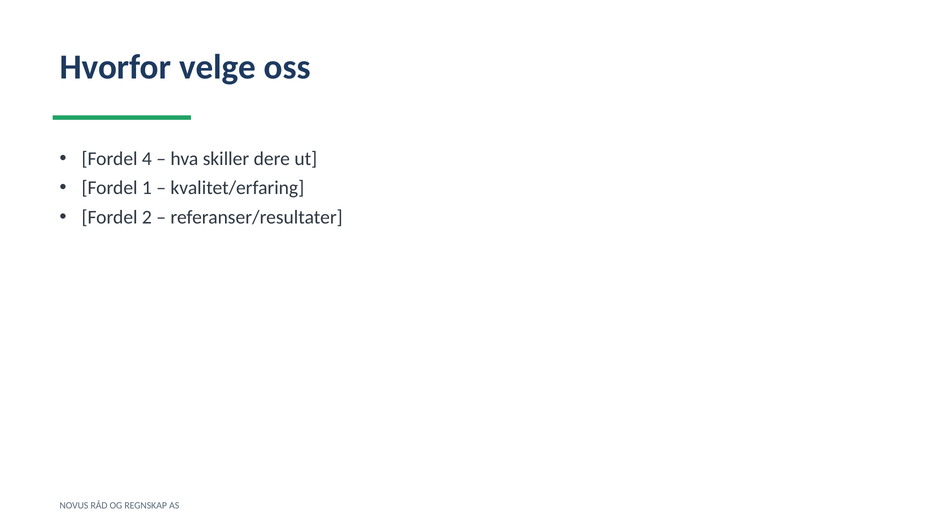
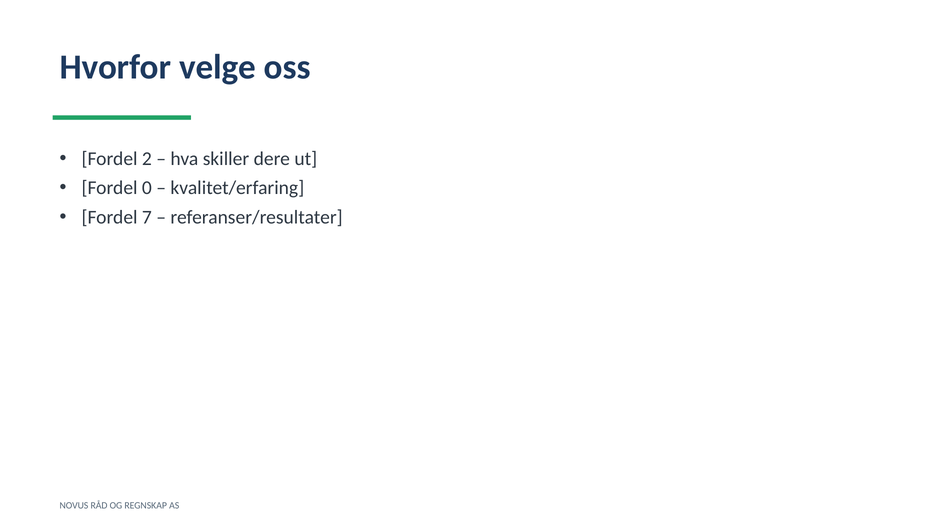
4: 4 -> 2 (147, 159)
1: 1 -> 0 (147, 188)
2: 2 -> 7 (147, 217)
